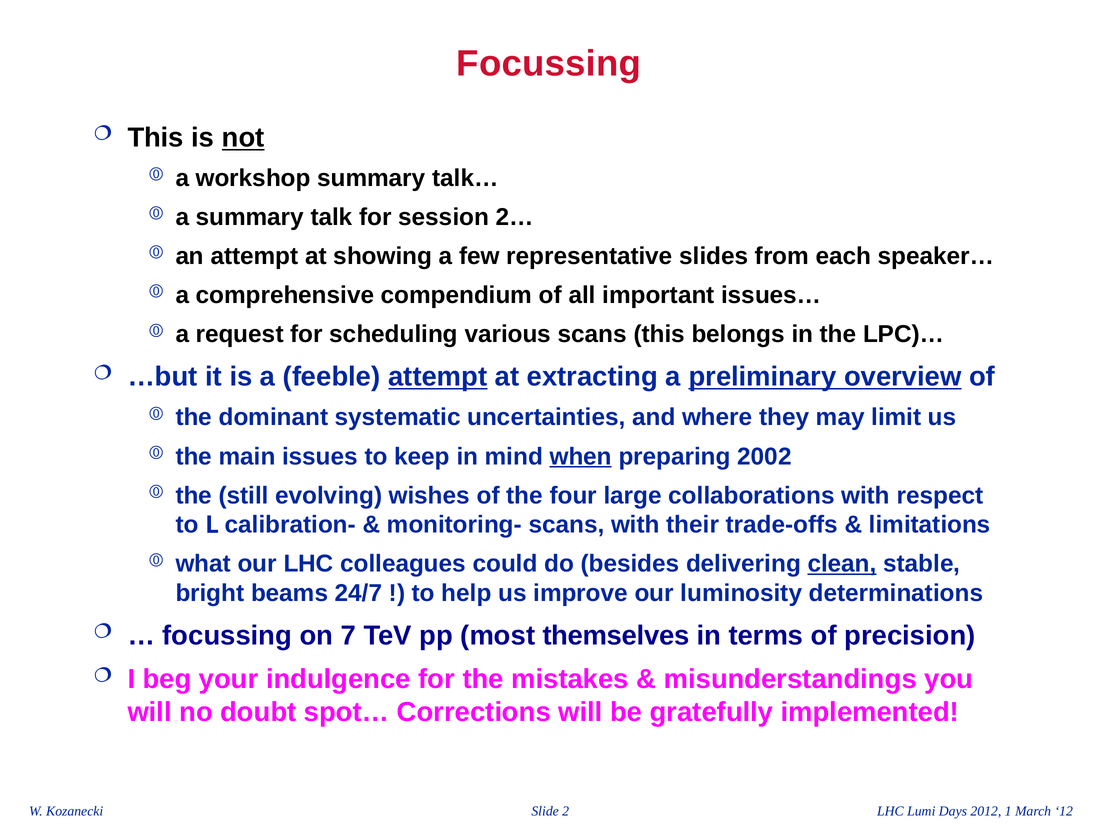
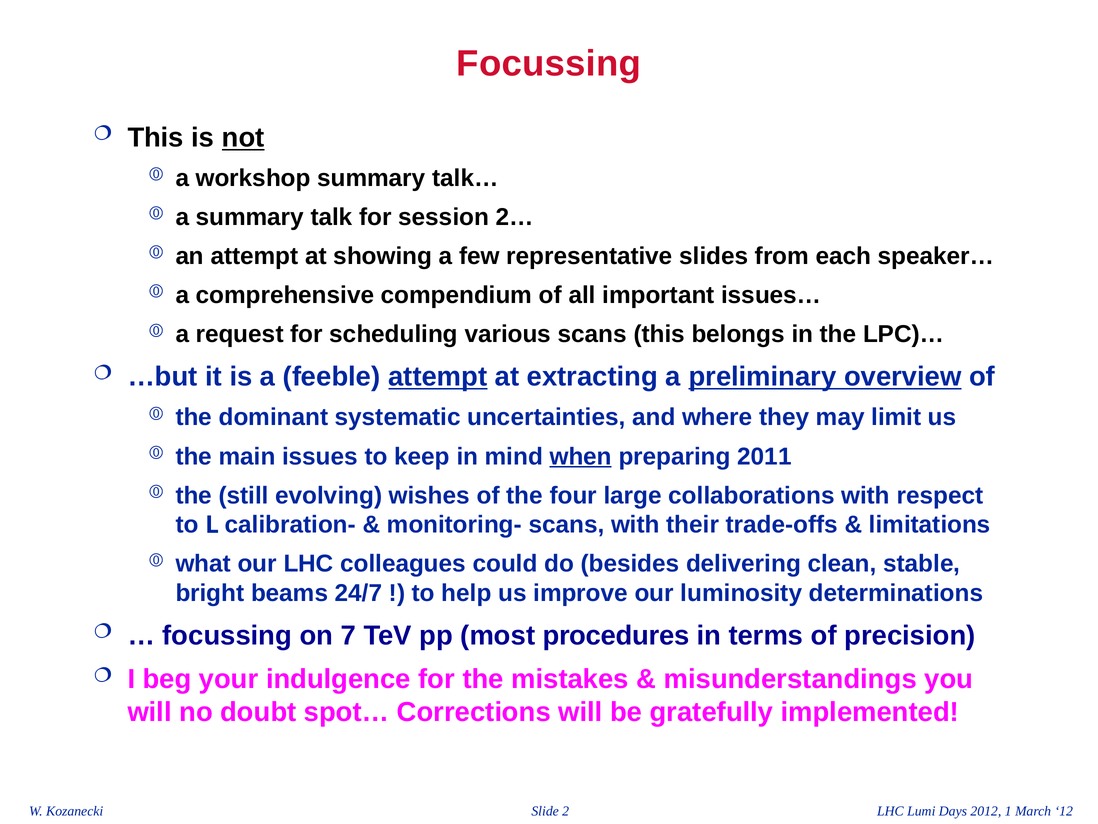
2002: 2002 -> 2011 (764, 456)
clean underline: present -> none (842, 564)
themselves: themselves -> procedures (616, 635)
